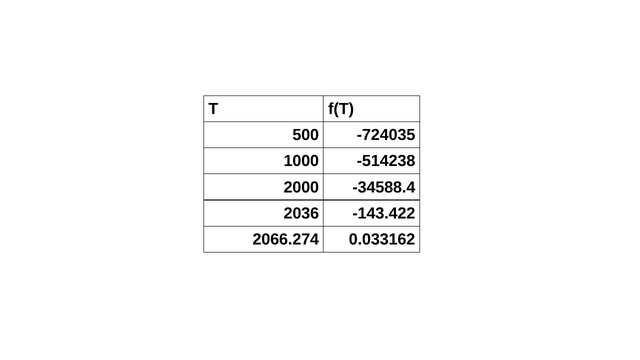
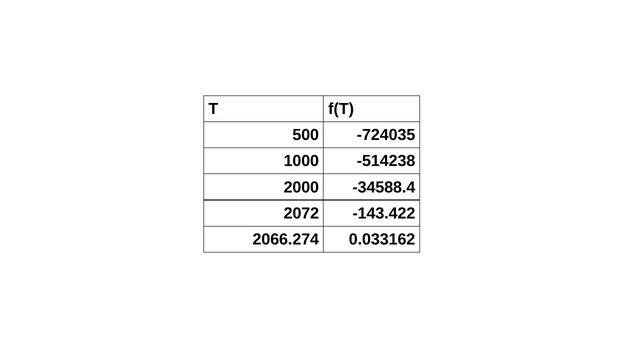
2036: 2036 -> 2072 (301, 213)
